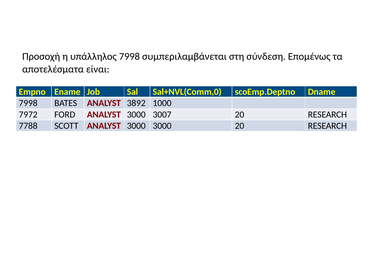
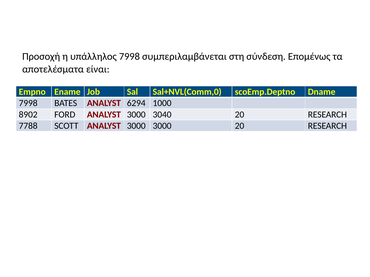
3892: 3892 -> 6294 (136, 103)
7972: 7972 -> 8902 (28, 115)
3007: 3007 -> 3040 (162, 115)
